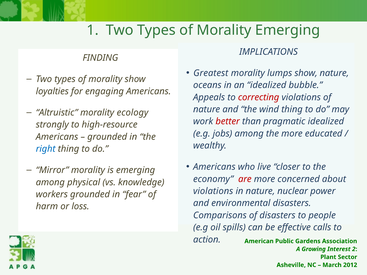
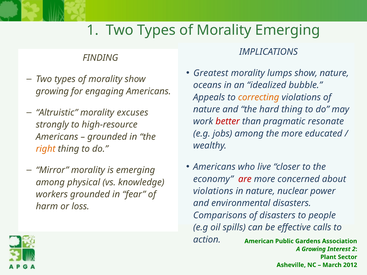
loyalties: loyalties -> growing (52, 91)
correcting colour: red -> orange (259, 97)
wind: wind -> hard (269, 109)
ecology: ecology -> excuses (133, 113)
pragmatic idealized: idealized -> resonate (326, 122)
right colour: blue -> orange (46, 149)
